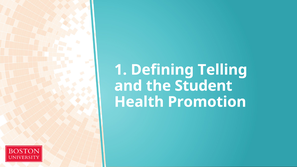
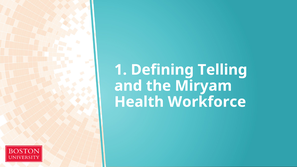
Student: Student -> Miryam (203, 86)
Promotion: Promotion -> Workforce (207, 102)
